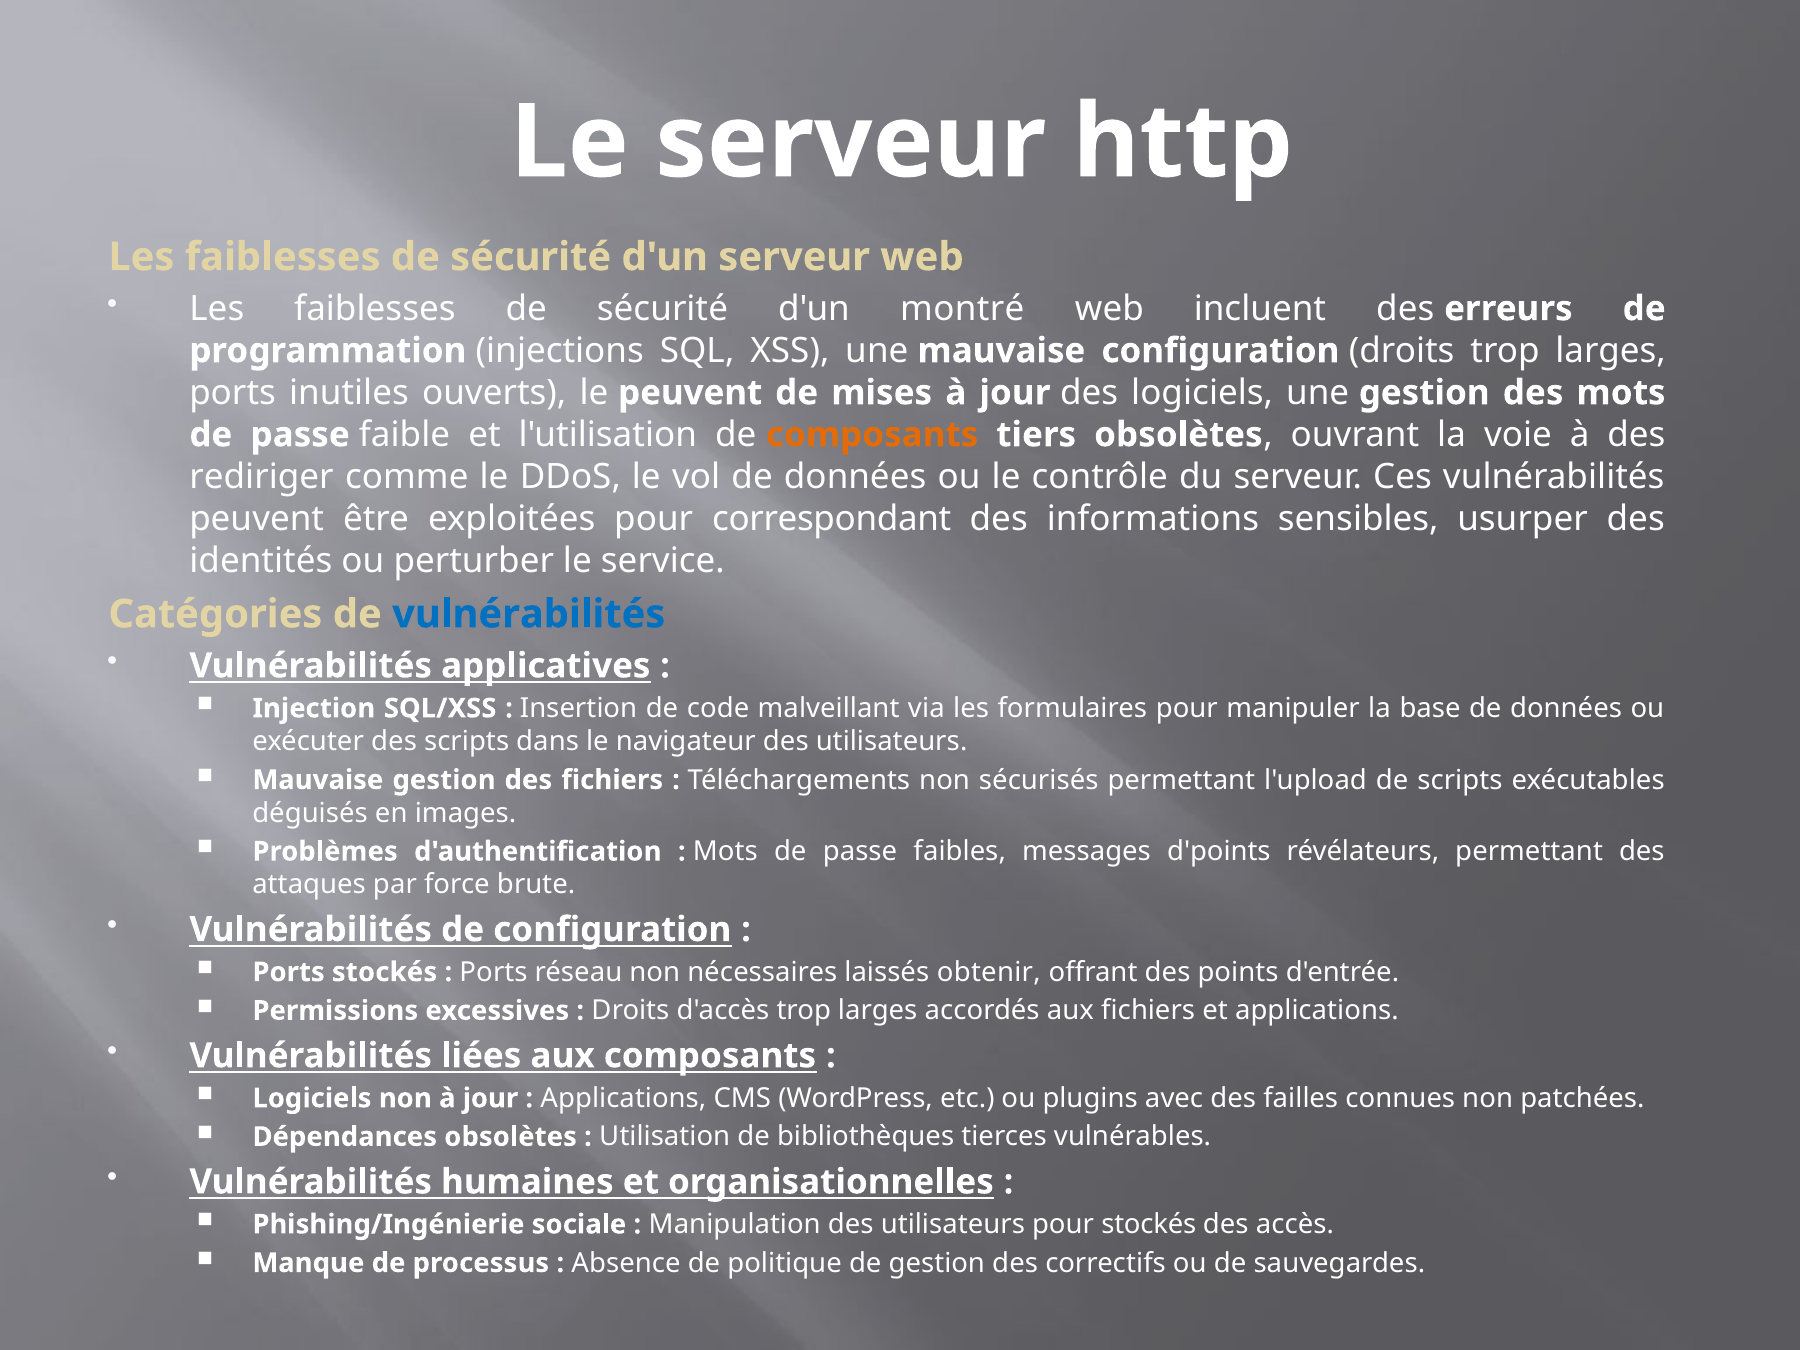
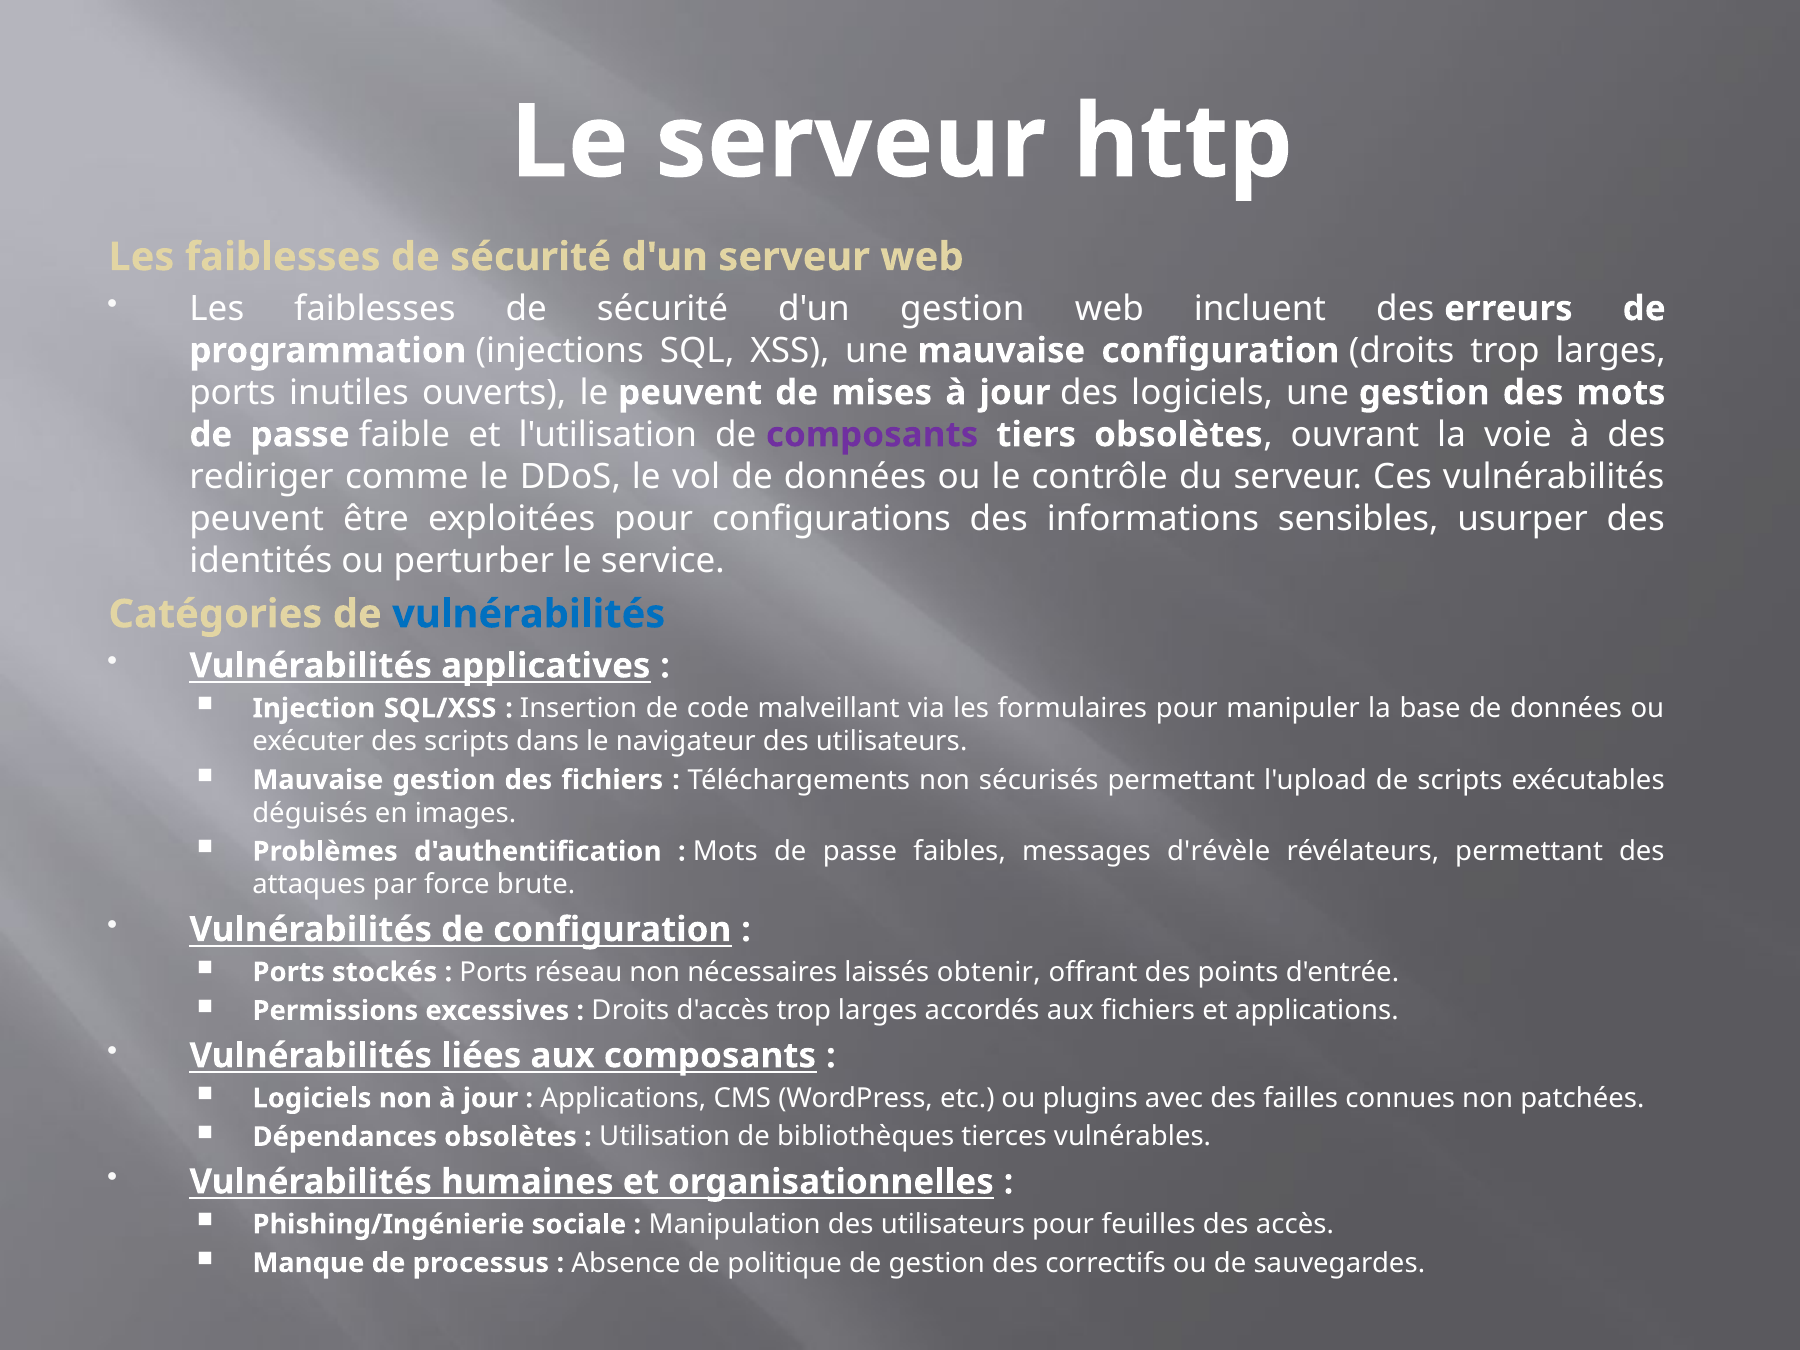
d'un montré: montré -> gestion (962, 309)
composants colour: orange -> purple (872, 435)
correspondant: correspondant -> configurations (832, 519)
d'points: d'points -> d'révèle (1219, 852)
pour stockés: stockés -> feuilles (1149, 1224)
